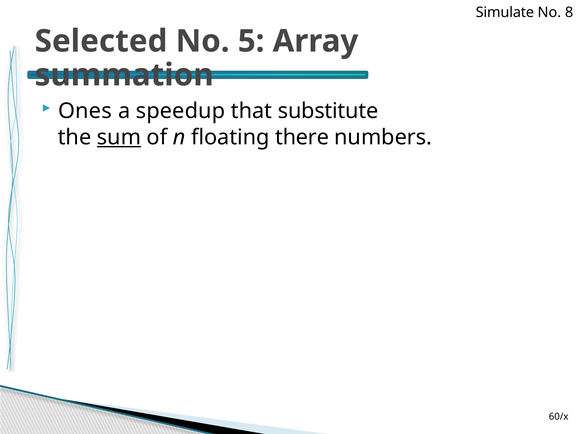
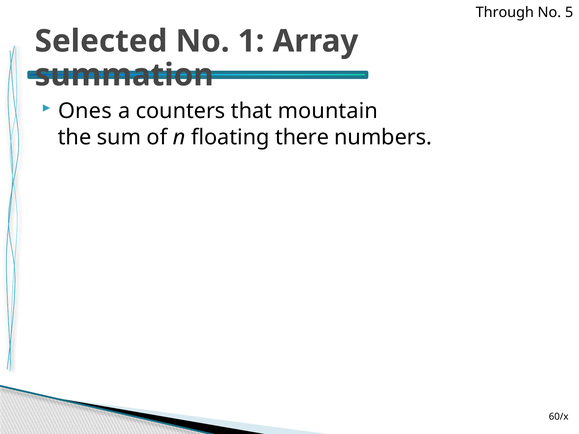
Simulate: Simulate -> Through (505, 13)
8: 8 -> 5 (569, 13)
5: 5 -> 1 (251, 41)
speedup: speedup -> counters (181, 111)
substitute: substitute -> mountain (328, 111)
sum underline: present -> none (119, 137)
